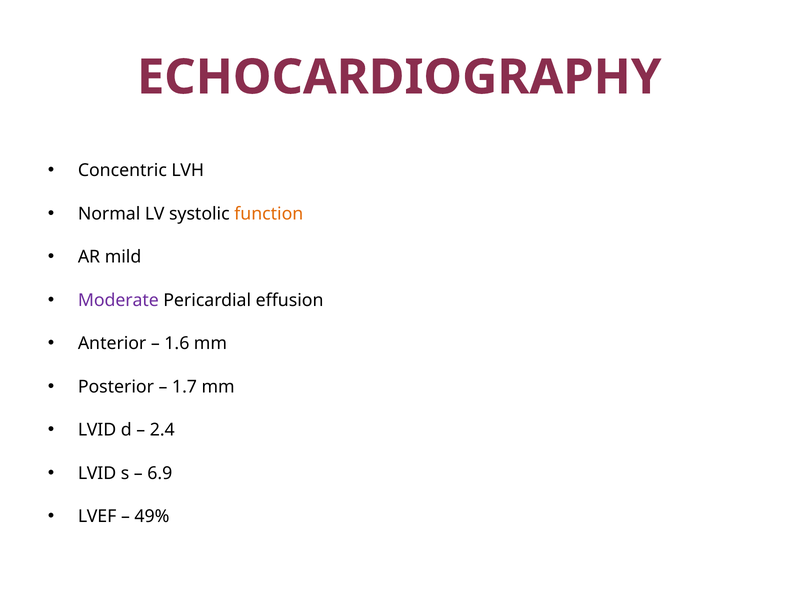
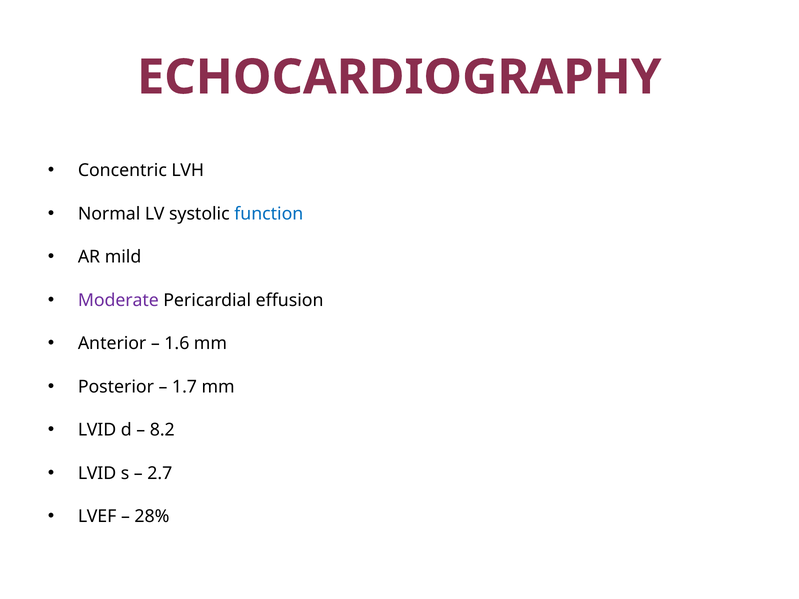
function colour: orange -> blue (269, 214)
2.4: 2.4 -> 8.2 (162, 430)
6.9: 6.9 -> 2.7 (160, 474)
49%: 49% -> 28% (152, 517)
